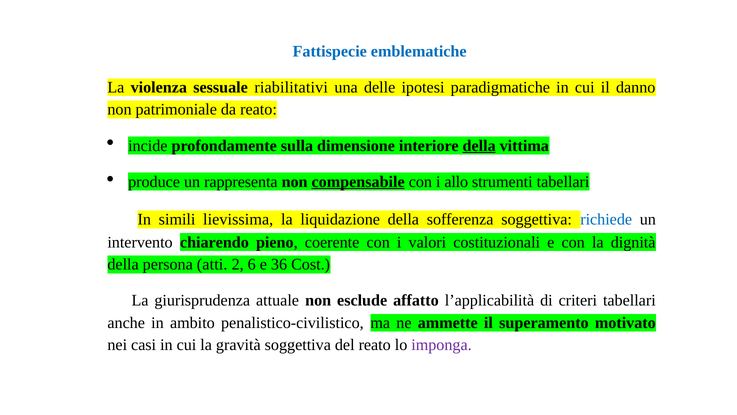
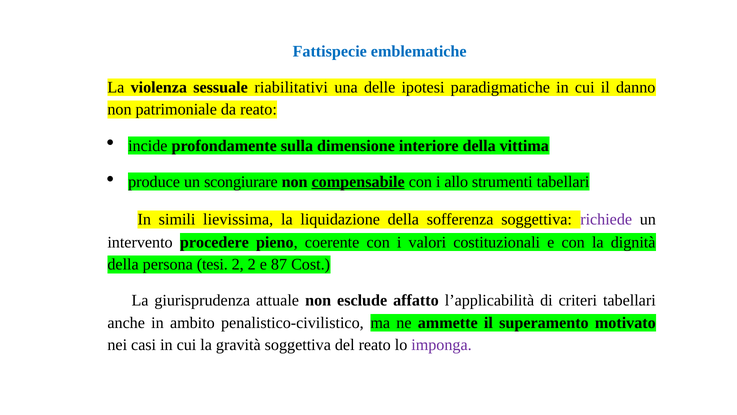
della underline: present -> none (479, 146)
rappresenta: rappresenta -> scongiurare (241, 182)
richiede colour: blue -> purple (606, 219)
chiarendo: chiarendo -> procedere (214, 242)
atti: atti -> tesi (212, 264)
2 6: 6 -> 2 (252, 264)
36: 36 -> 87 (279, 264)
